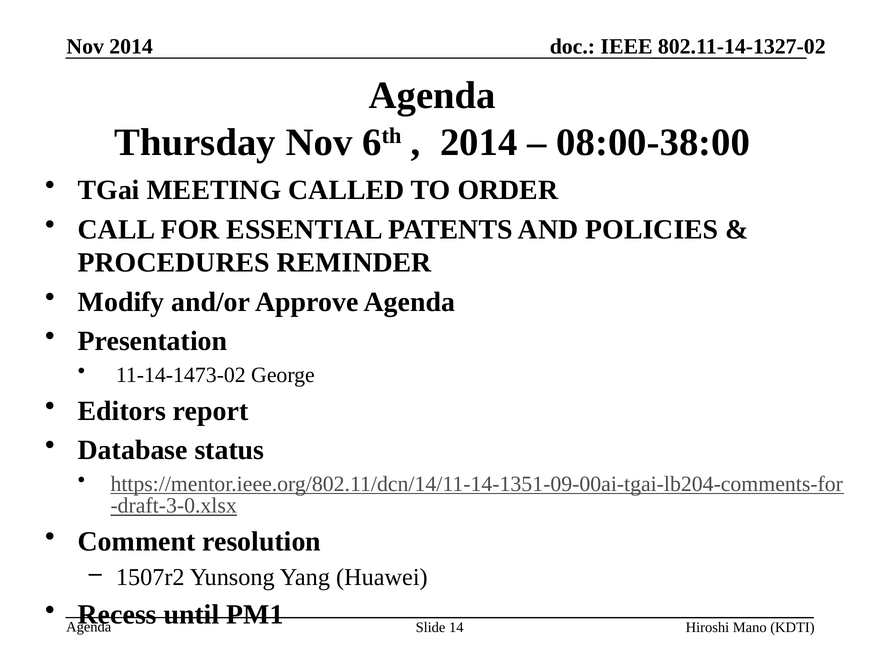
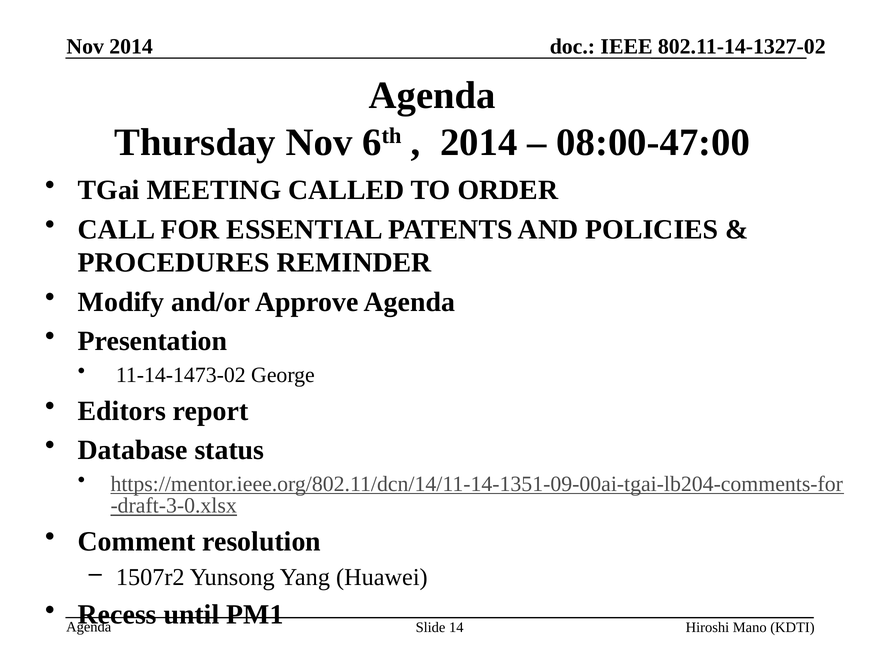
08:00-38:00: 08:00-38:00 -> 08:00-47:00 (653, 142)
